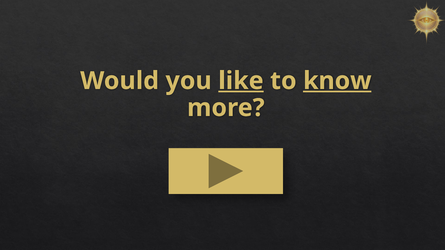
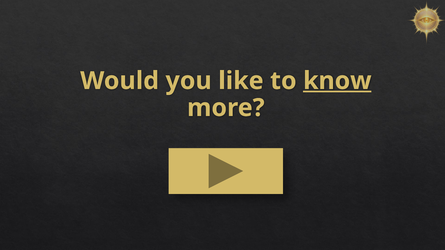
like underline: present -> none (241, 81)
